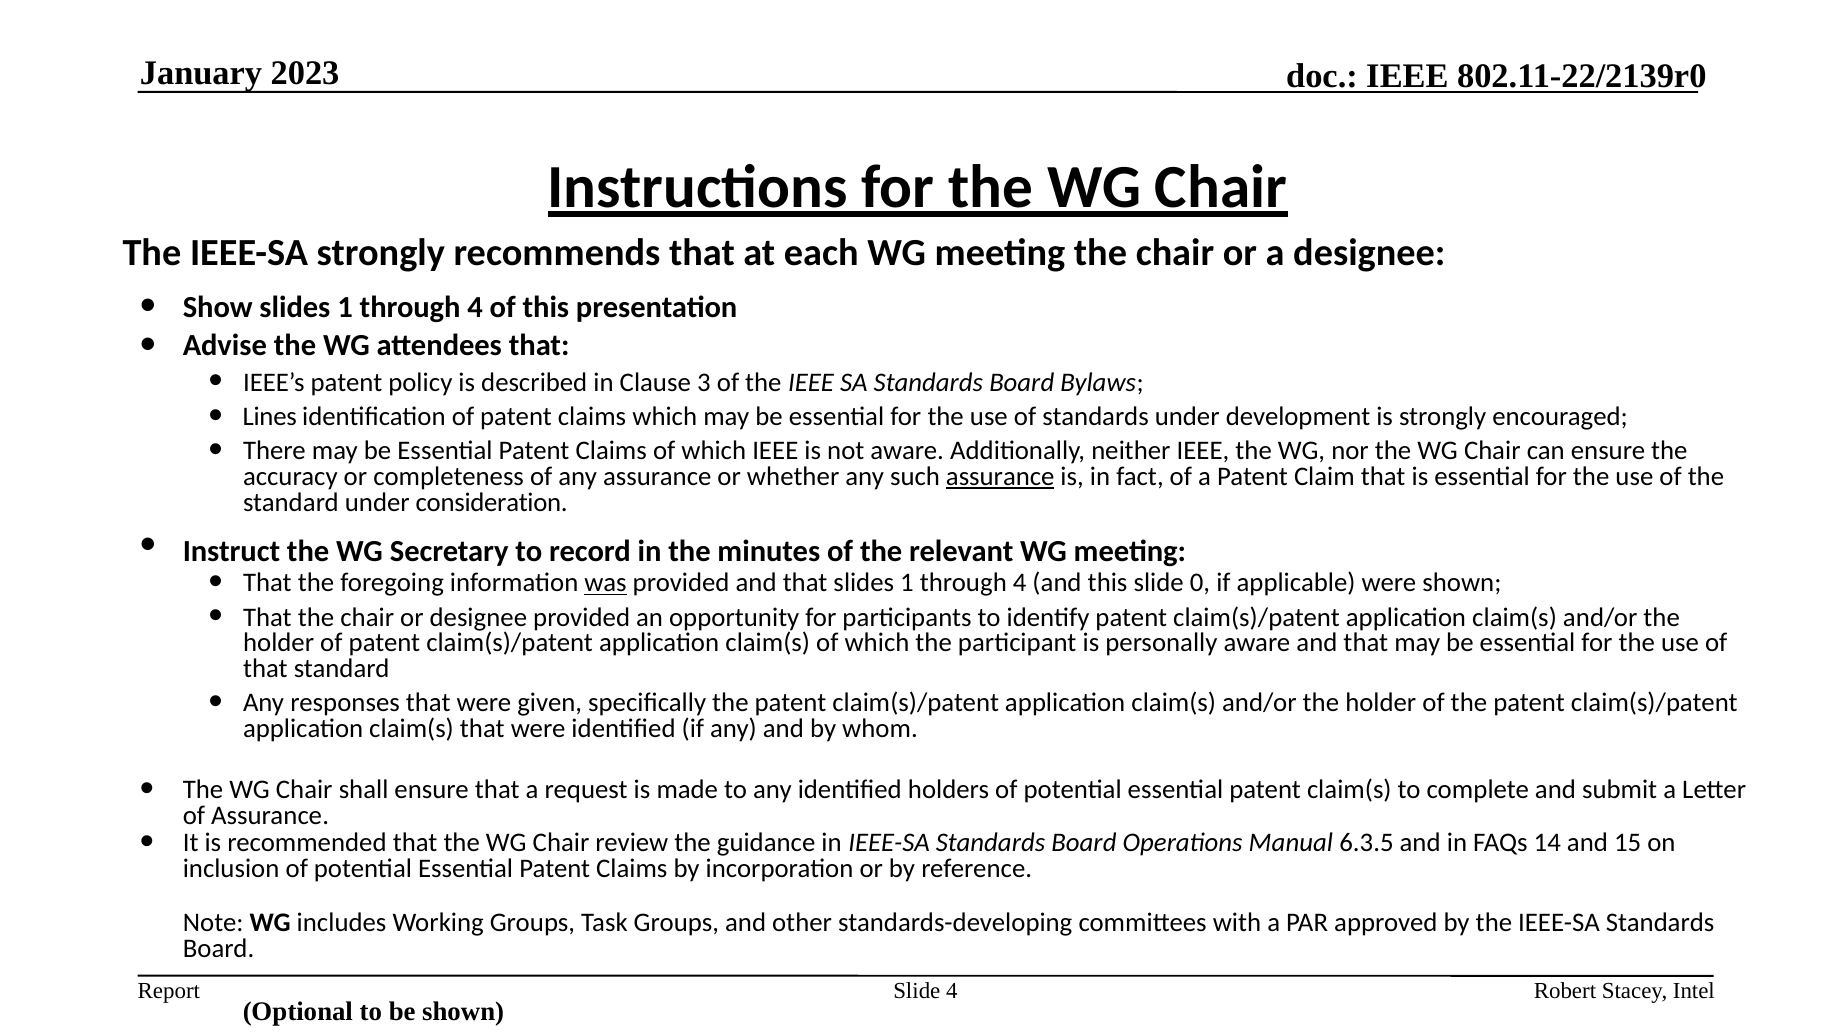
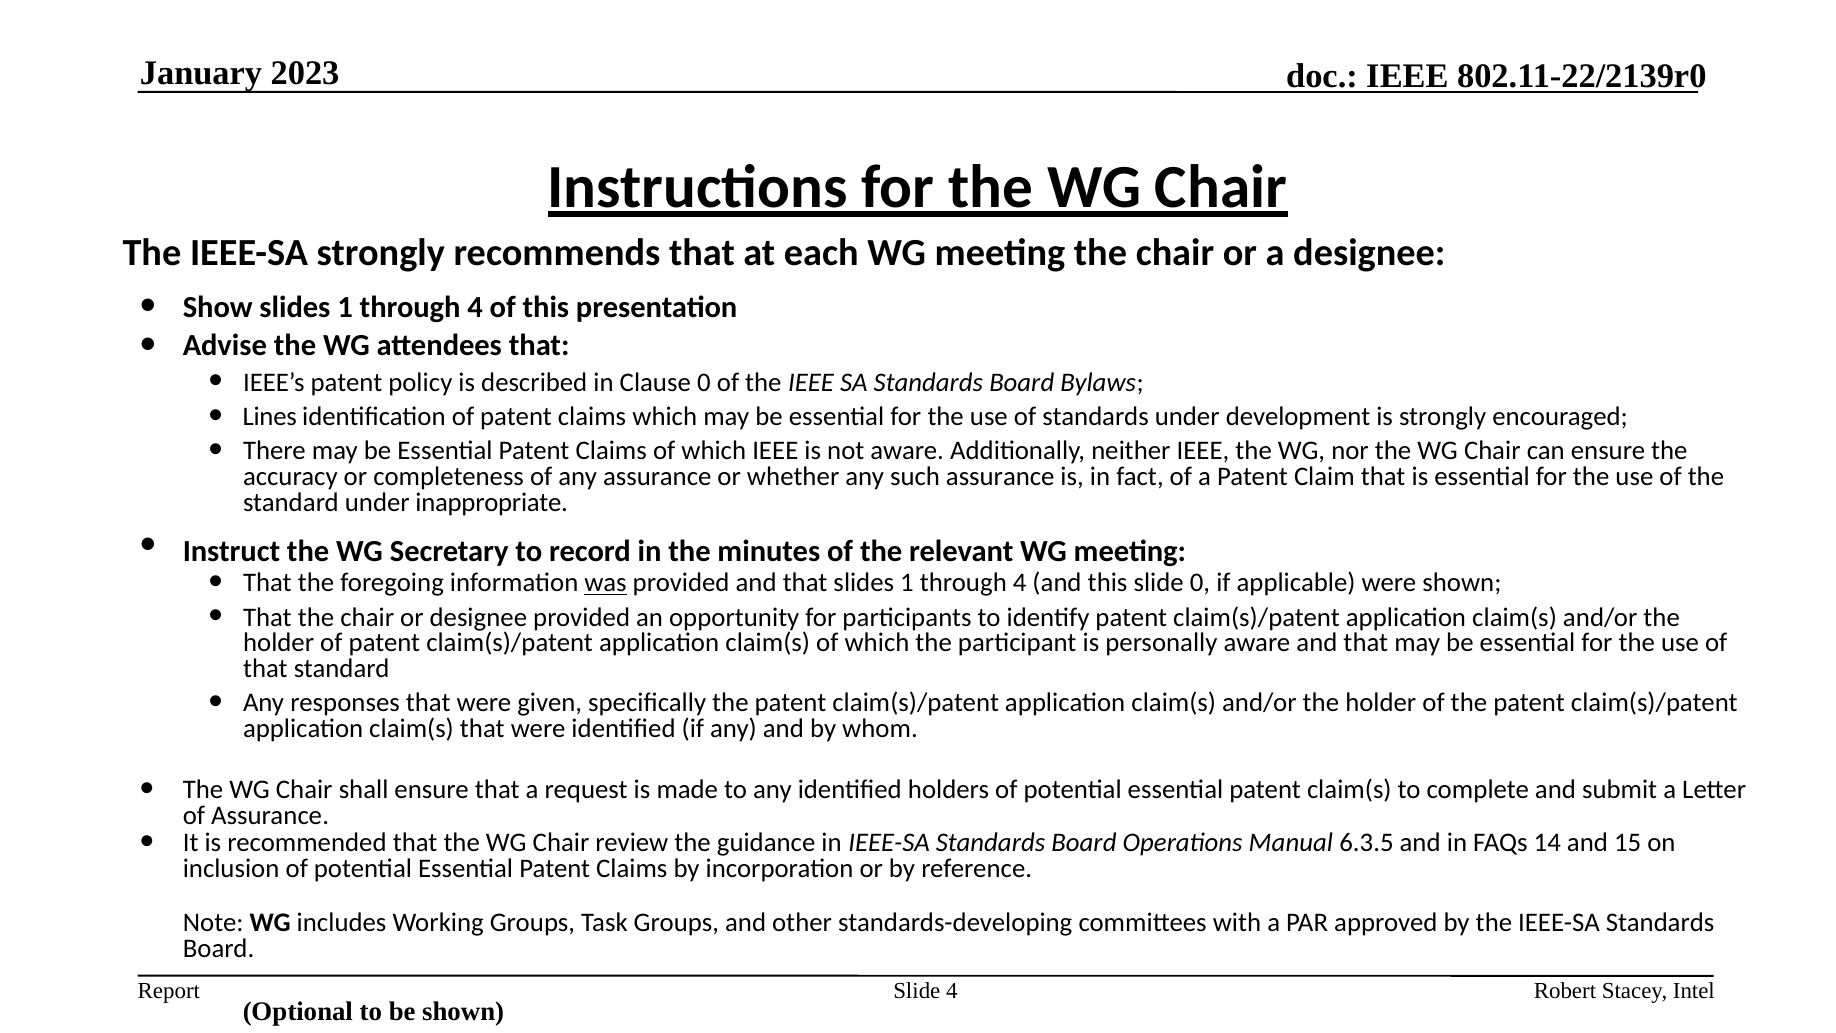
Clause 3: 3 -> 0 (704, 382)
assurance underline: present -> none (1000, 477)
consideration: consideration -> inappropriate (492, 502)
